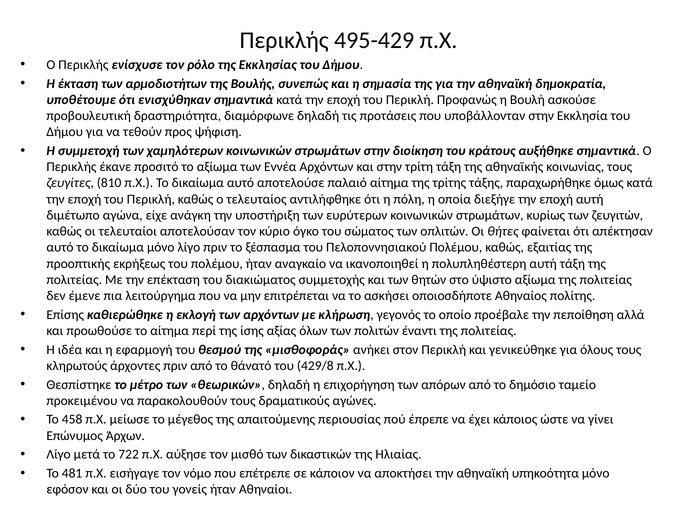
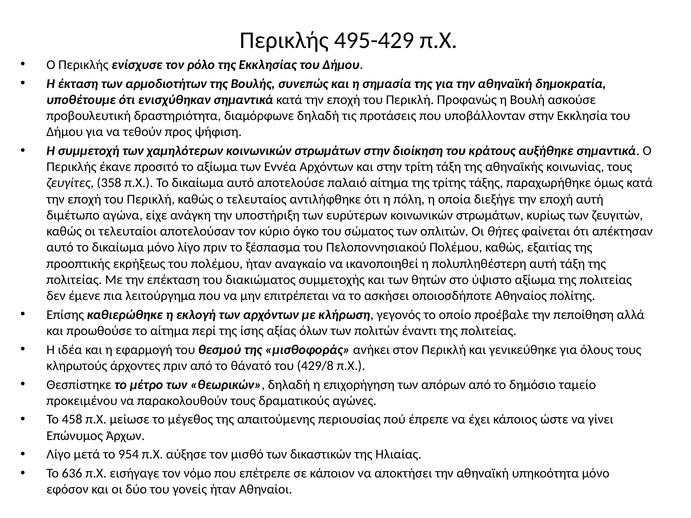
810: 810 -> 358 (109, 183)
722: 722 -> 954 (129, 455)
481: 481 -> 636 (72, 474)
